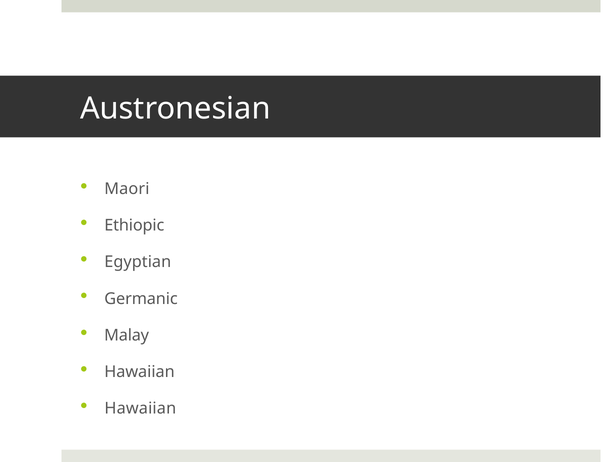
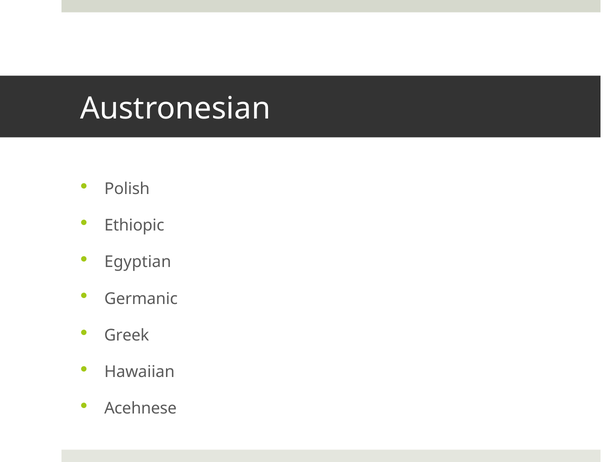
Maori: Maori -> Polish (127, 189)
Malay: Malay -> Greek (127, 335)
Hawaiian: Hawaiian -> Acehnese (140, 409)
